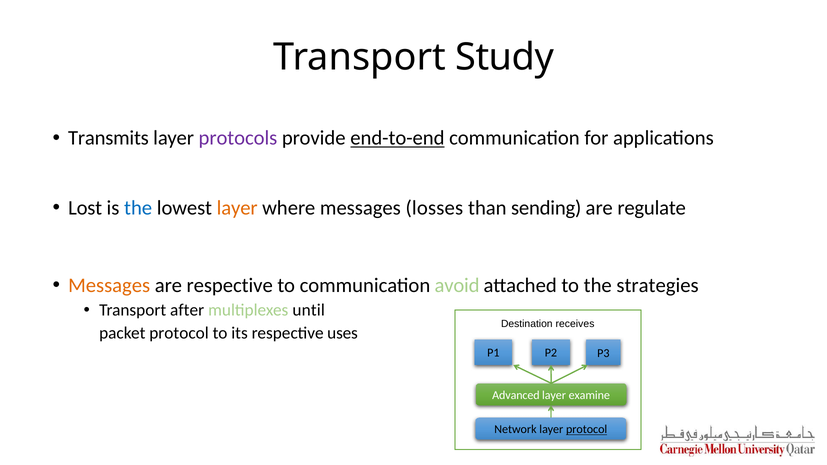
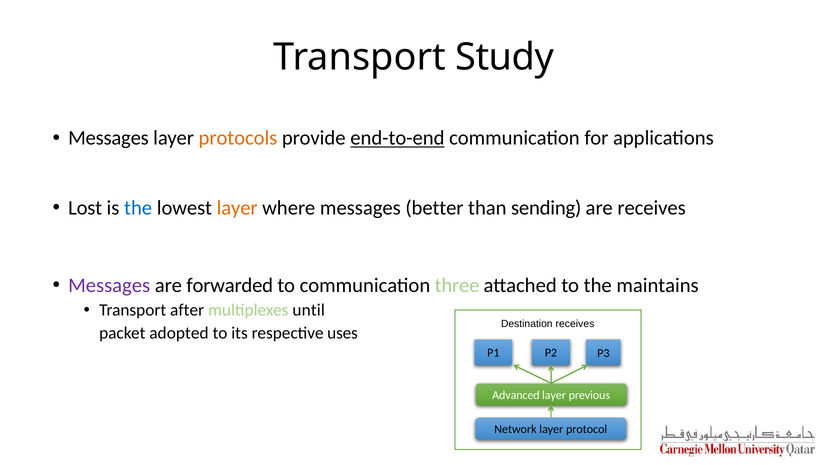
Transmits: Transmits -> Messages (108, 138)
protocols colour: purple -> orange (238, 138)
losses: losses -> better (435, 208)
are regulate: regulate -> receives (652, 208)
Messages colour: orange -> purple (109, 285)
are respective: respective -> forwarded (230, 285)
avoid: avoid -> three (457, 285)
strategies: strategies -> maintains (658, 285)
packet protocol: protocol -> adopted (179, 333)
examine: examine -> previous (589, 395)
protocol underline: present -> none (587, 430)
